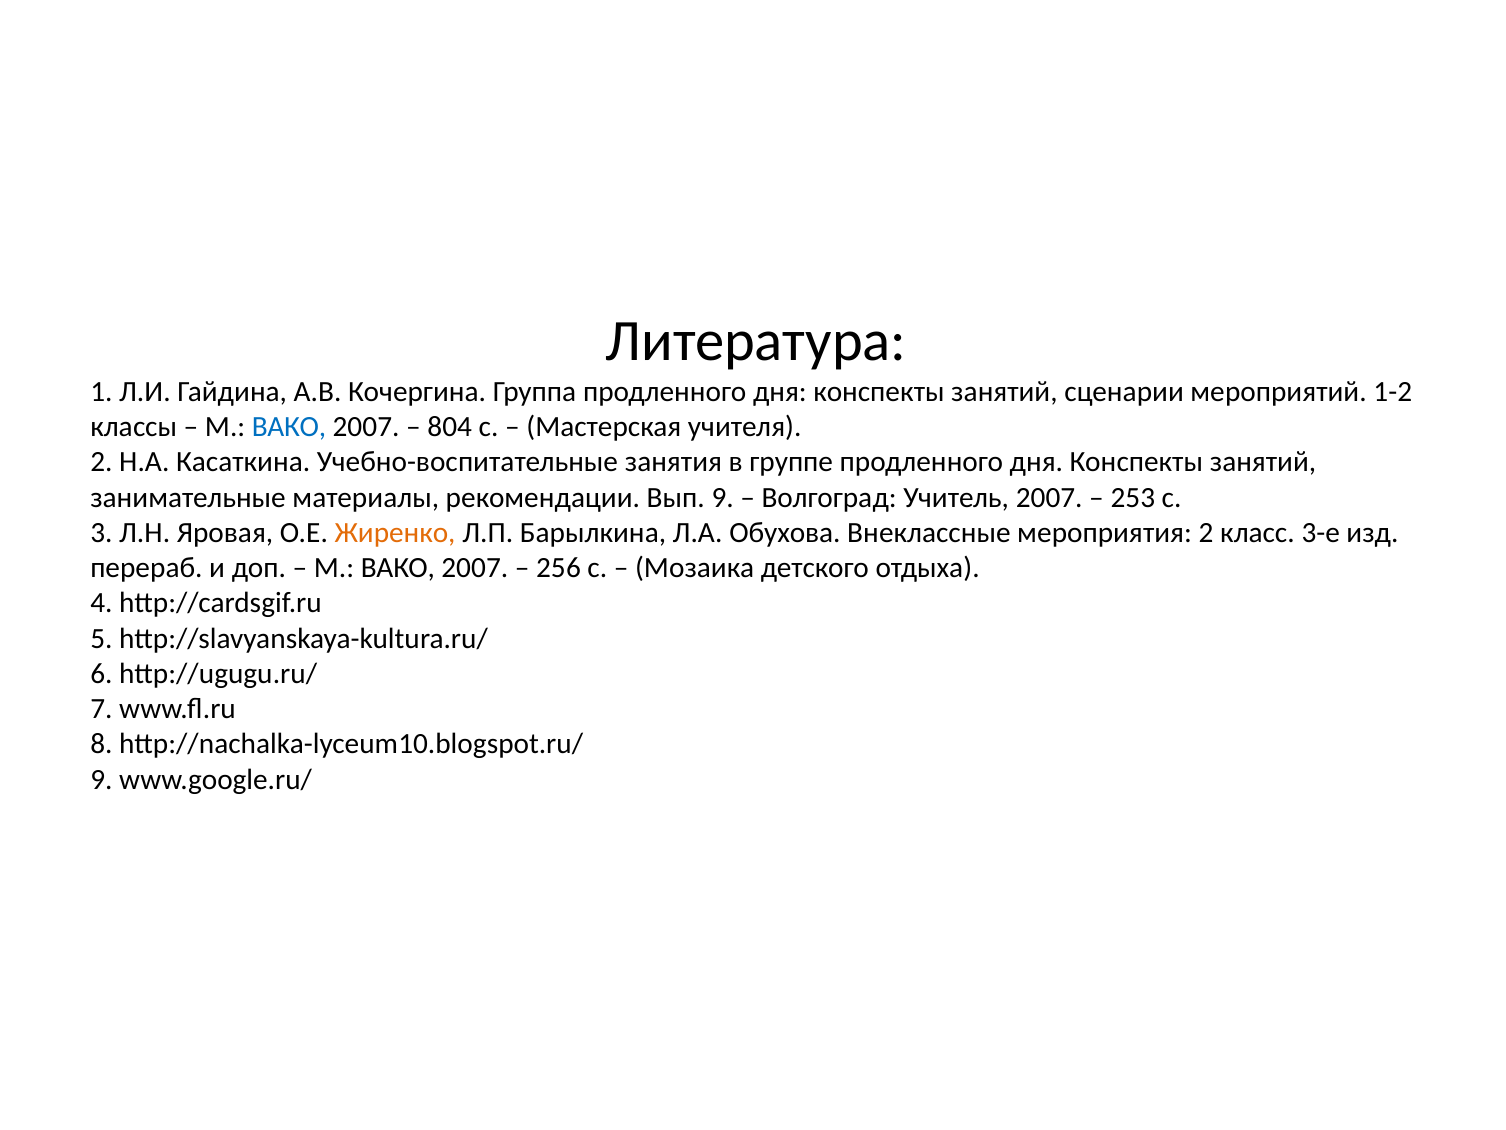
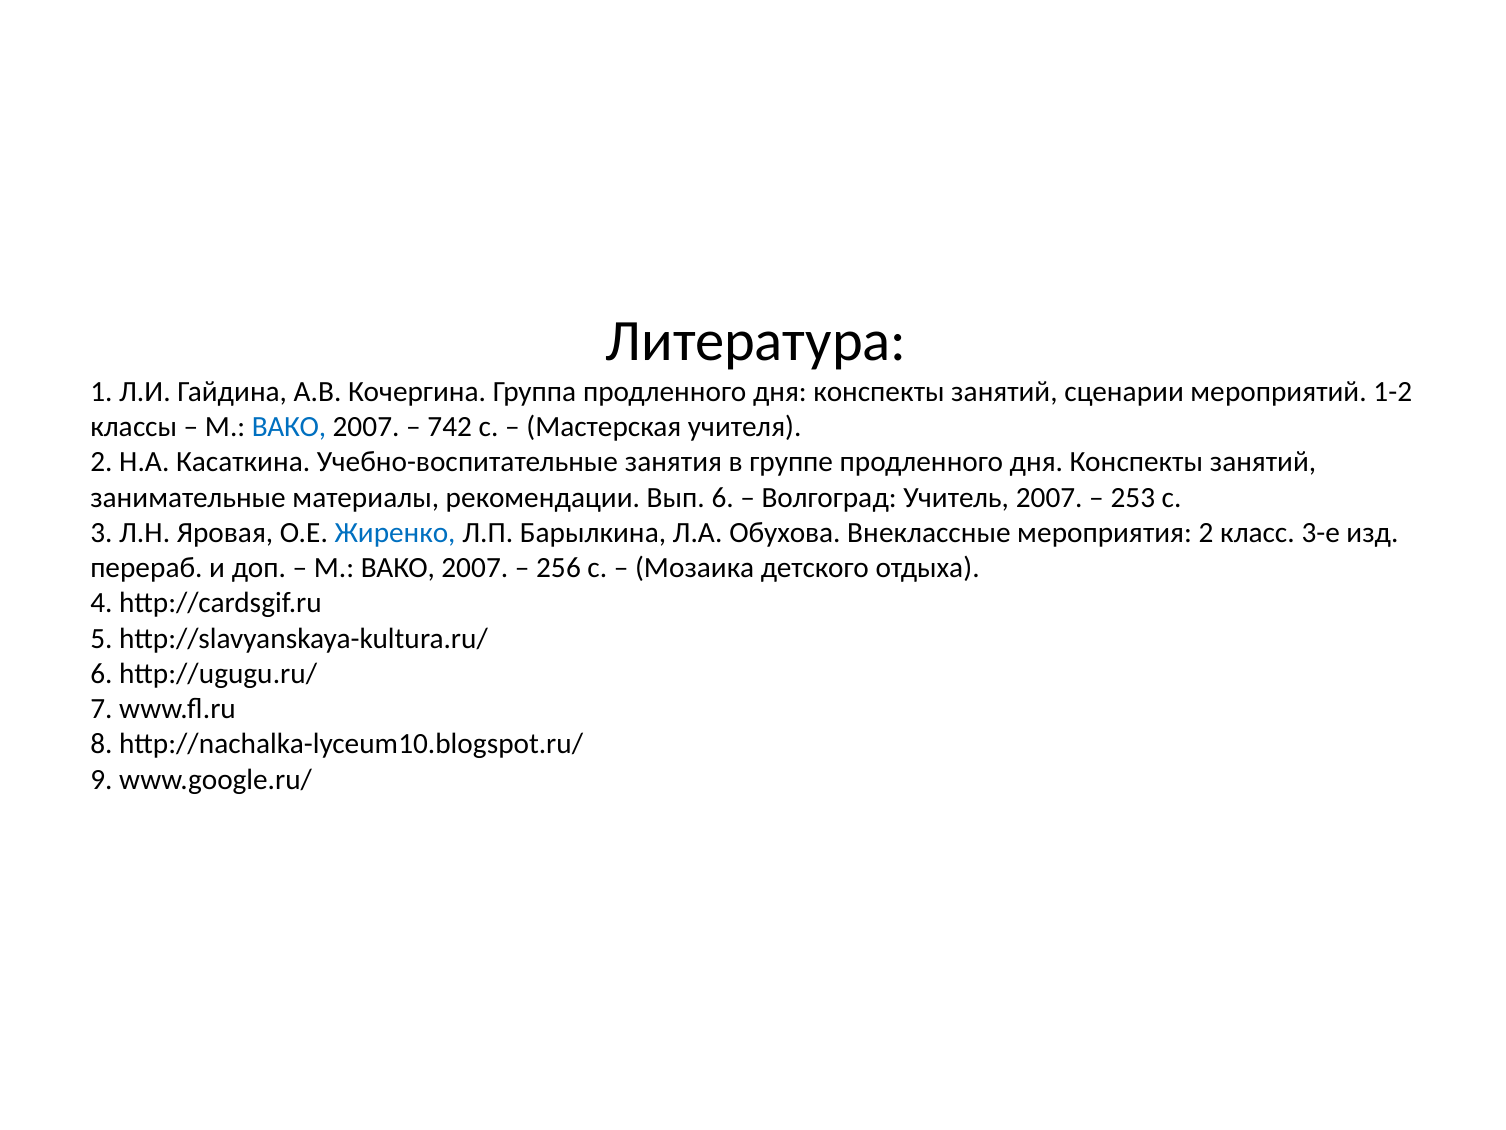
804: 804 -> 742 (450, 427)
Вып 9: 9 -> 6 (723, 497)
Жиренко colour: orange -> blue (395, 533)
